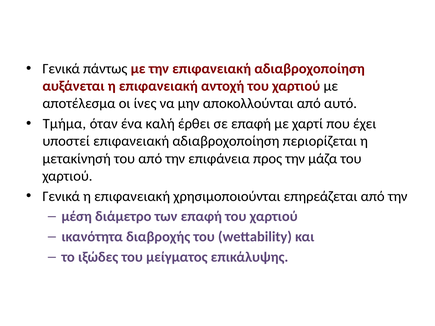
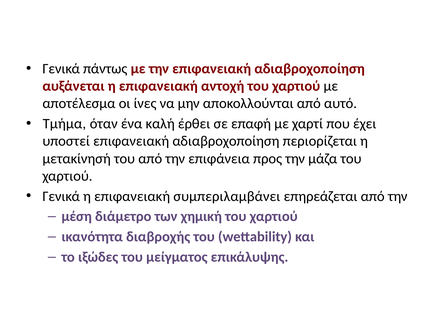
χρησιμοποιούνται: χρησιμοποιούνται -> συμπεριλαμβάνει (227, 196)
των επαφή: επαφή -> χημική (201, 217)
